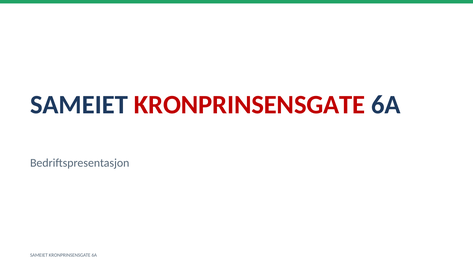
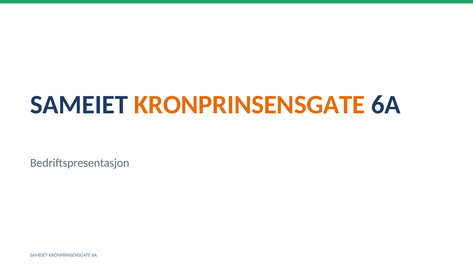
KRONPRINSENSGATE colour: red -> orange (250, 105)
